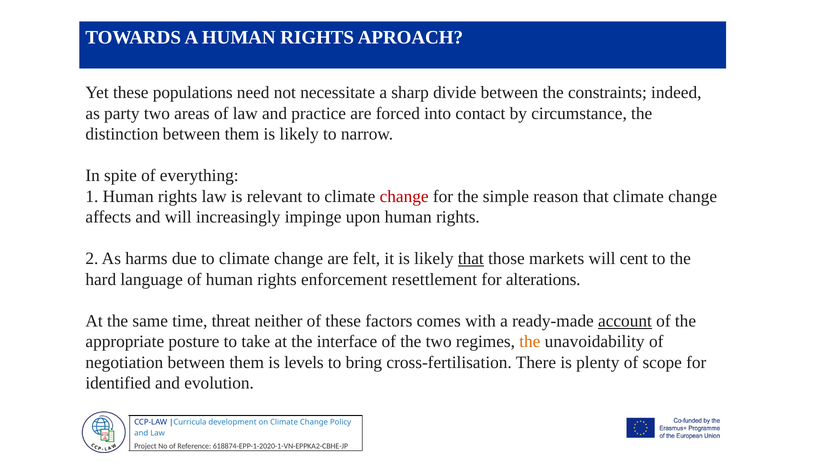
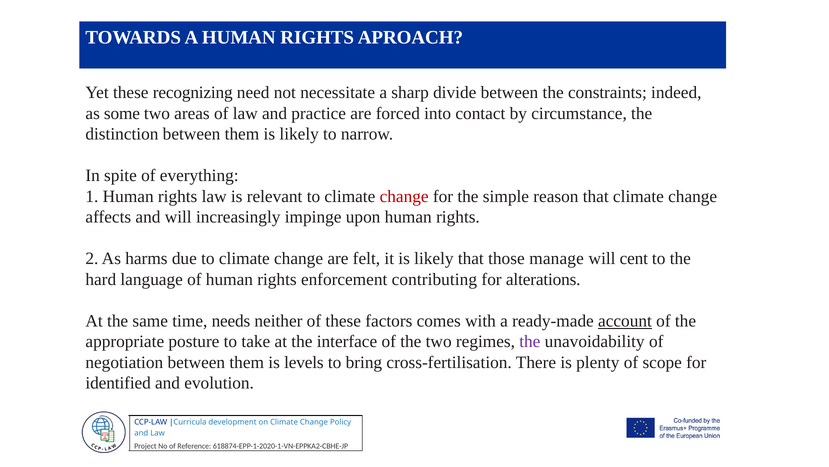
populations: populations -> recognizing (193, 92)
party: party -> some (122, 113)
that underline: present -> none (471, 258)
markets: markets -> manage (557, 258)
resettlement: resettlement -> contributing (434, 279)
threat: threat -> needs (231, 320)
the colour: orange -> purple (530, 341)
